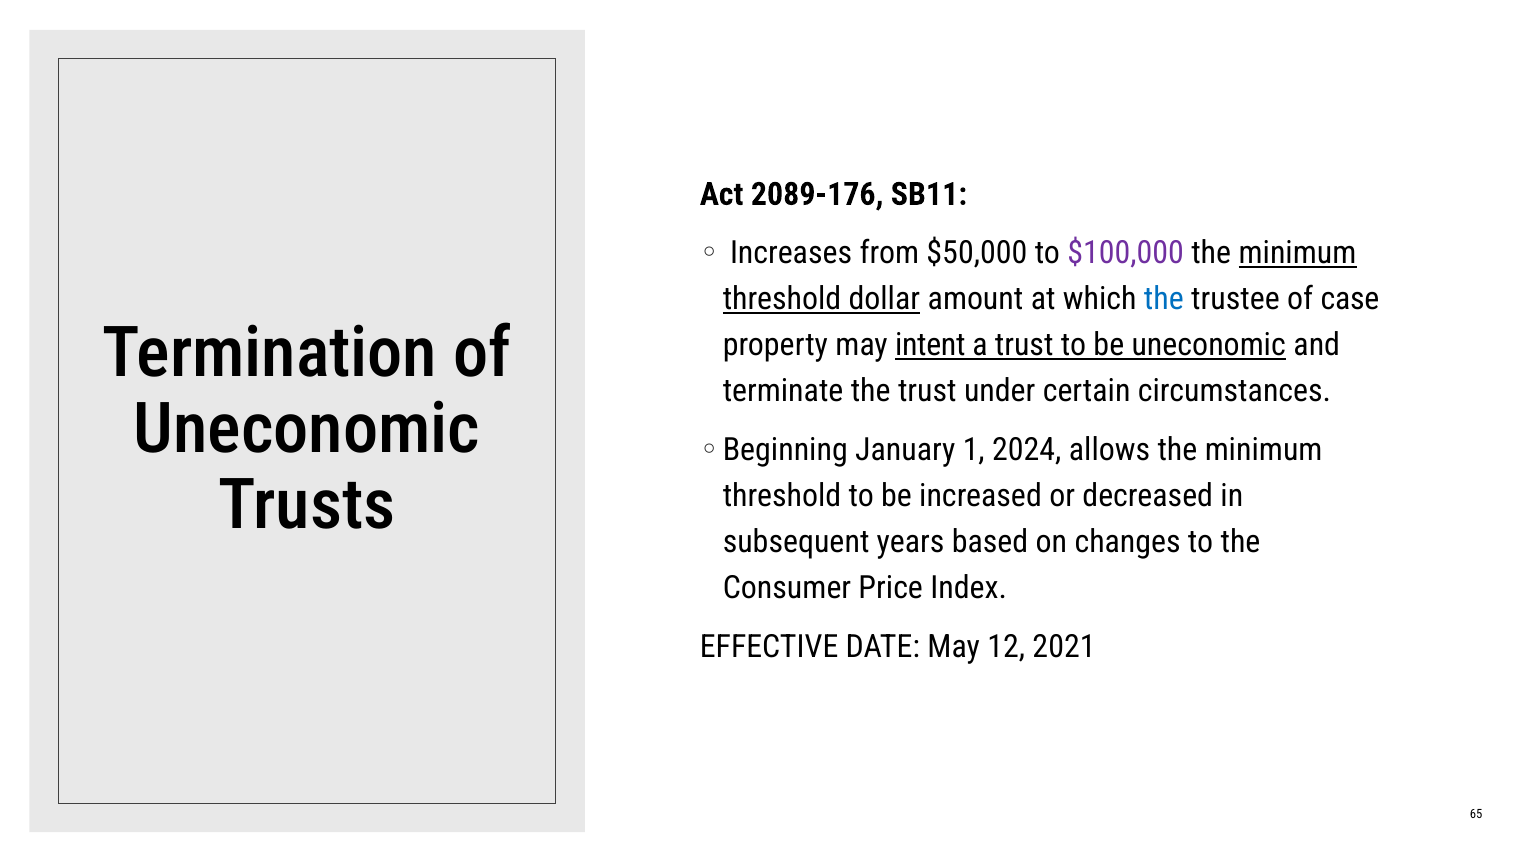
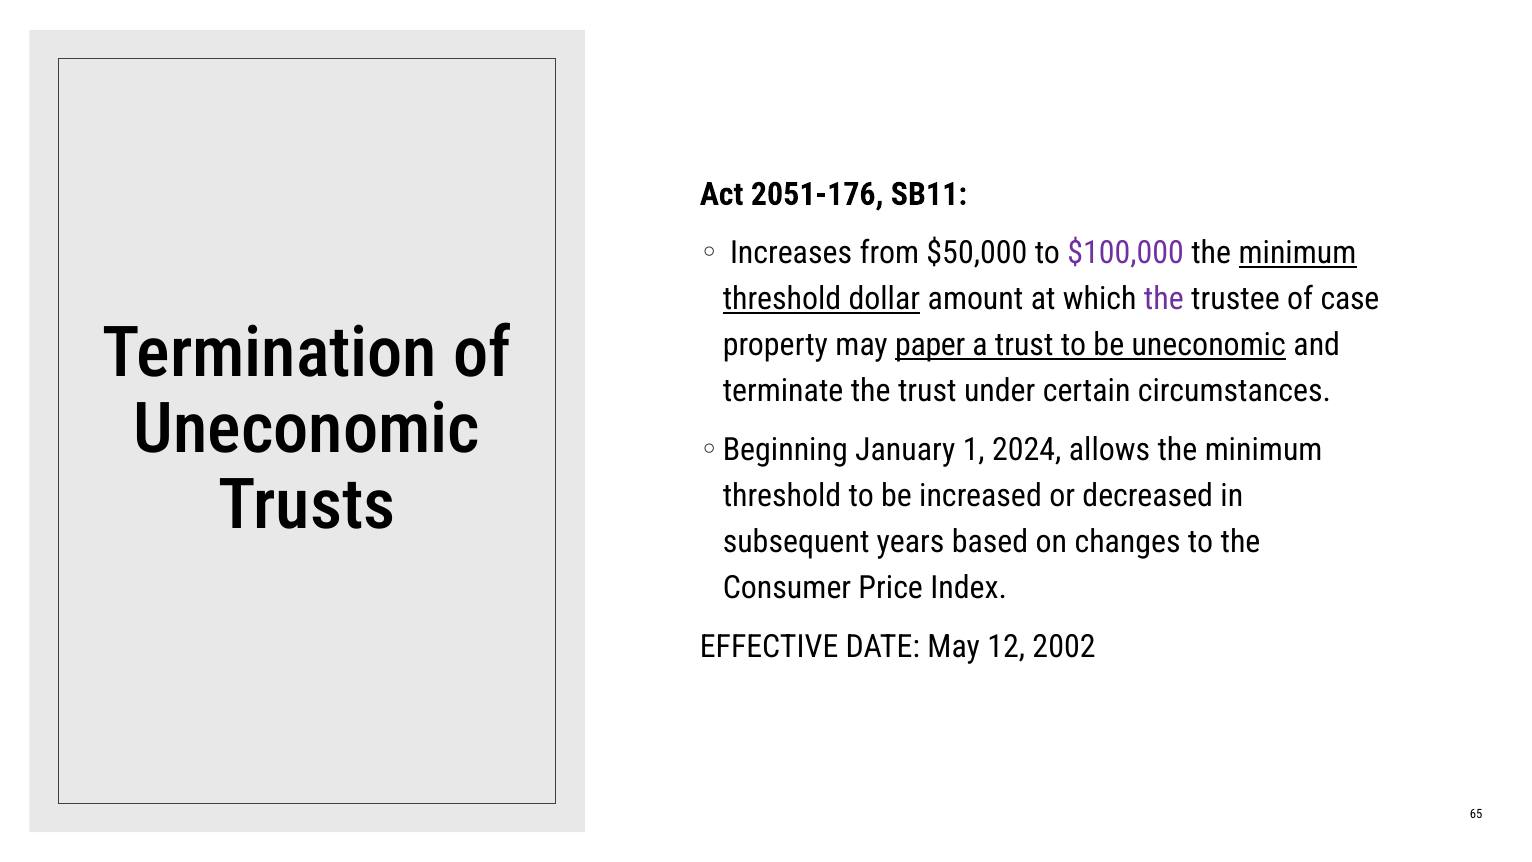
2089-176: 2089-176 -> 2051-176 (817, 194)
the colour: blue -> purple (1164, 299)
intent: intent -> paper (930, 345)
2021: 2021 -> 2002 (1064, 647)
